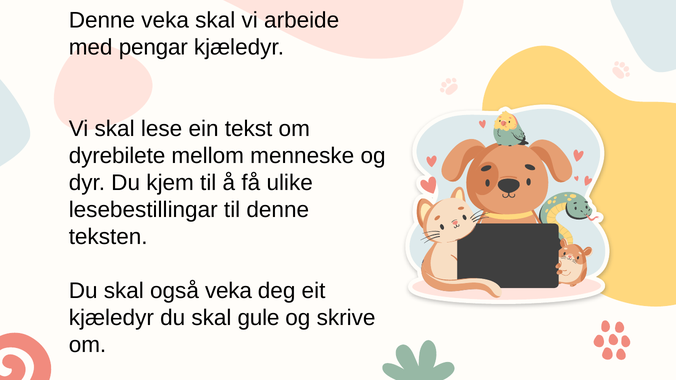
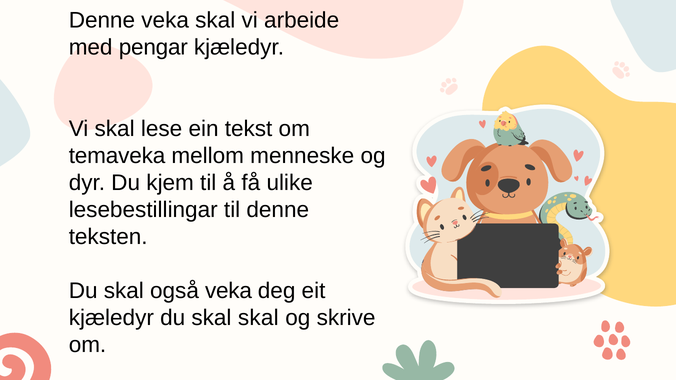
dyrebilete: dyrebilete -> temaveka (117, 156)
skal gule: gule -> skal (258, 318)
